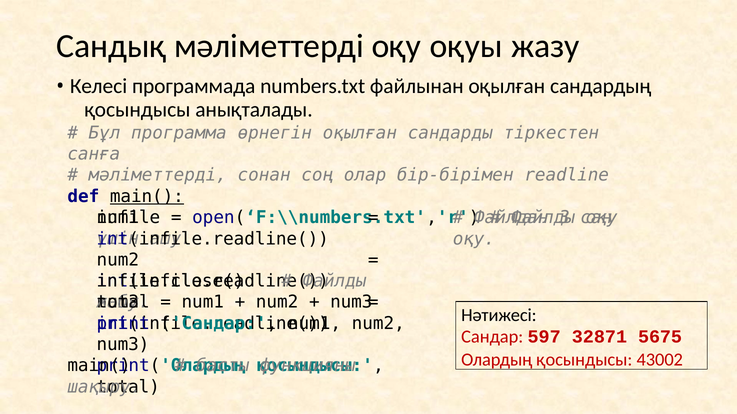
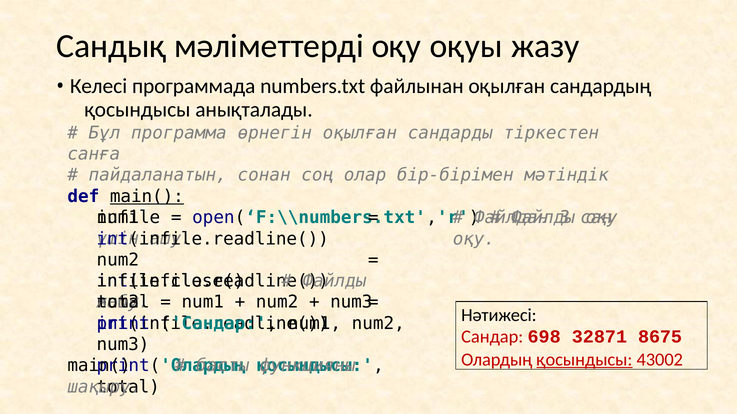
мәліметтерді: мәліметтерді -> пайдаланатын (158, 175)
readline: readline -> мәтіндік (567, 175)
597: 597 -> 698 (544, 337)
5675: 5675 -> 8675 (660, 337)
қосындысы underline: none -> present (584, 360)
